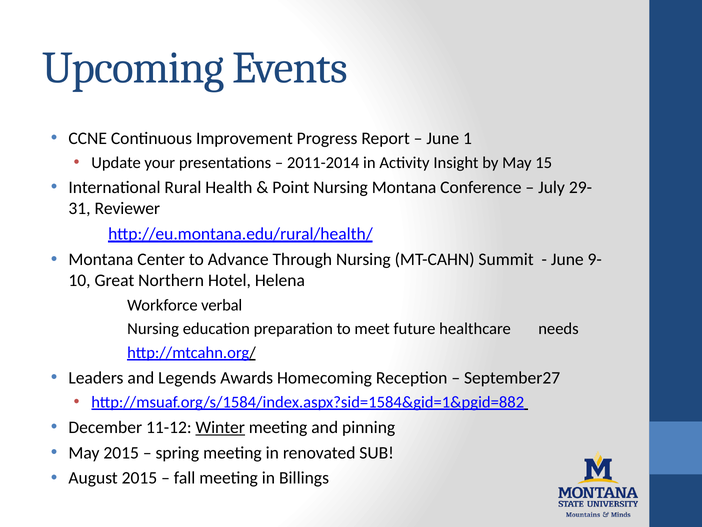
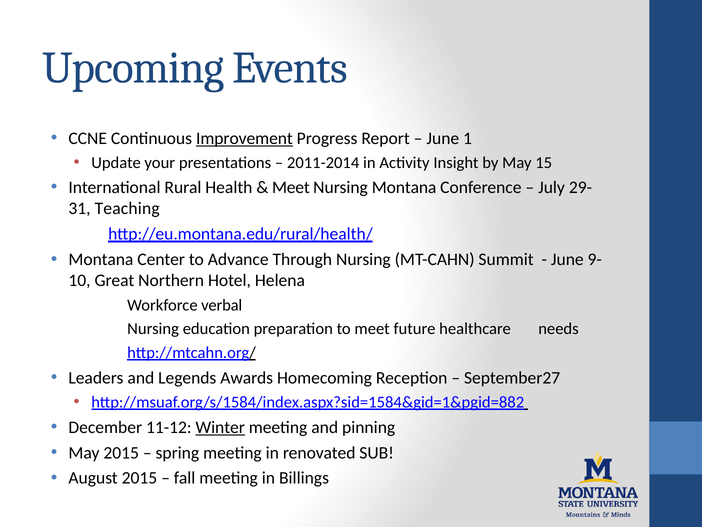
Improvement underline: none -> present (244, 138)
Point: Point -> Meet (291, 187)
Reviewer: Reviewer -> Teaching (127, 208)
